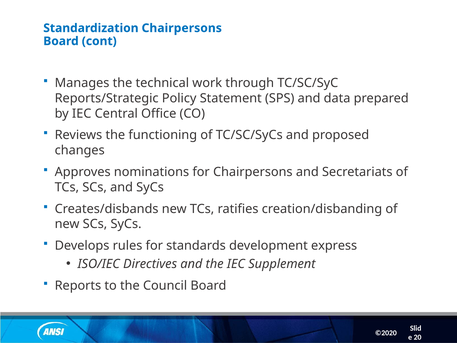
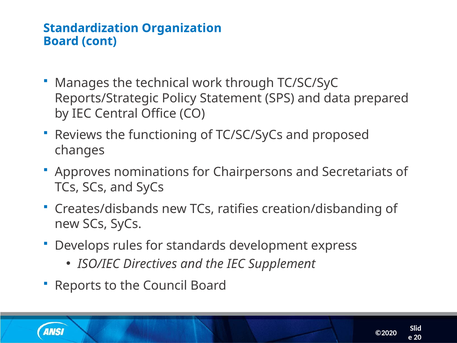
Standardization Chairpersons: Chairpersons -> Organization (182, 28)
